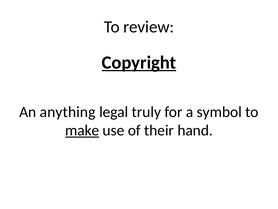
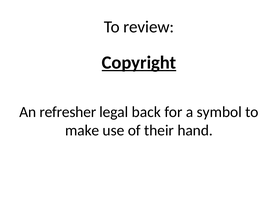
anything: anything -> refresher (68, 112)
truly: truly -> back (146, 112)
make underline: present -> none (82, 130)
